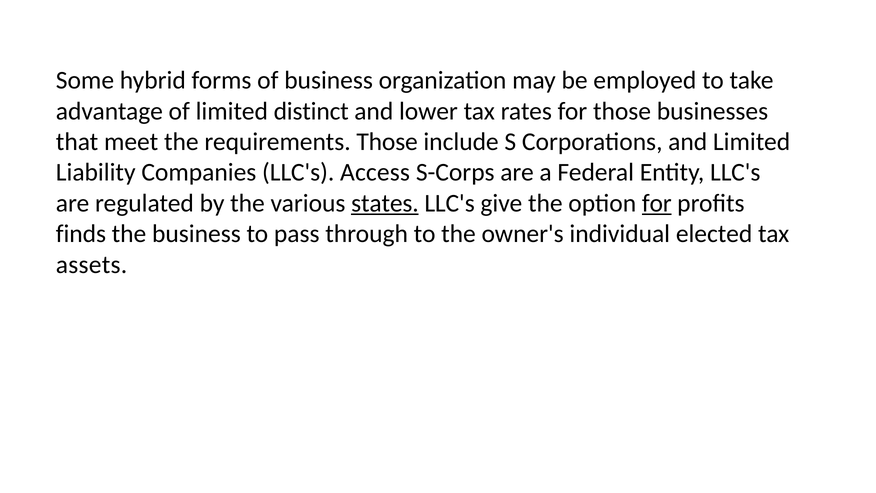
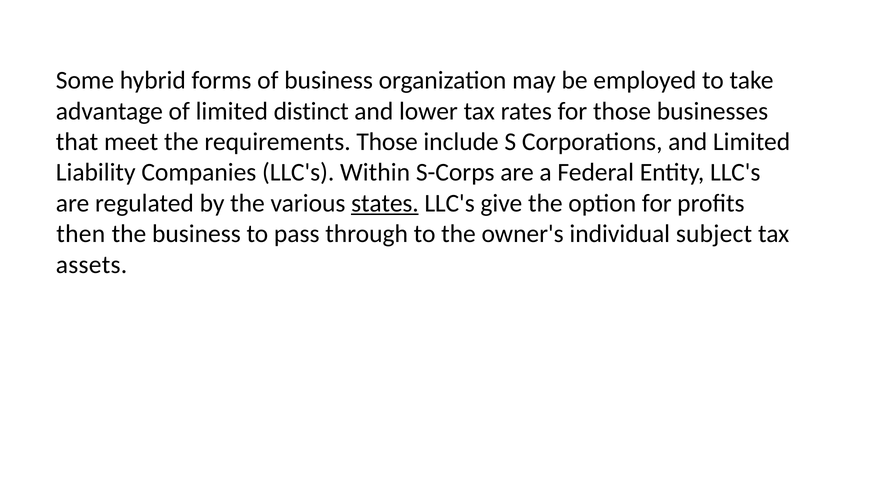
Access: Access -> Within (375, 172)
for underline: present -> none (657, 203)
finds: finds -> then (81, 234)
elected: elected -> subject (714, 234)
